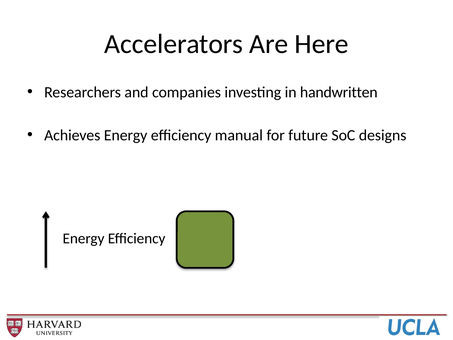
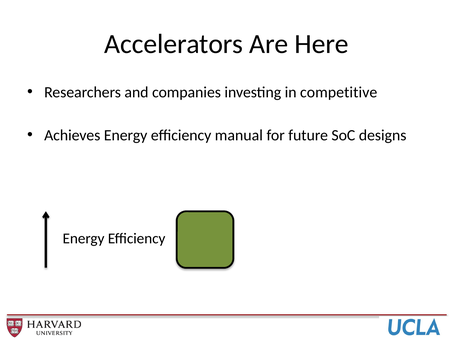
handwritten: handwritten -> competitive (339, 92)
